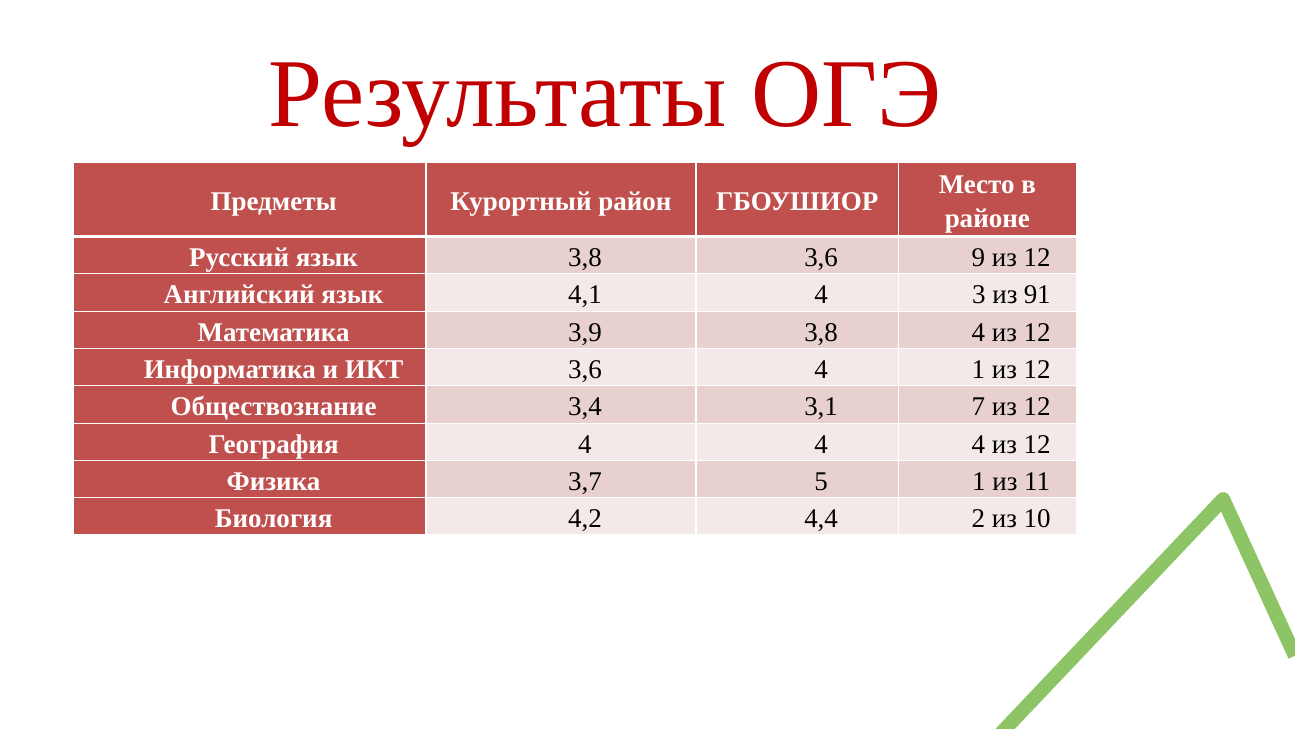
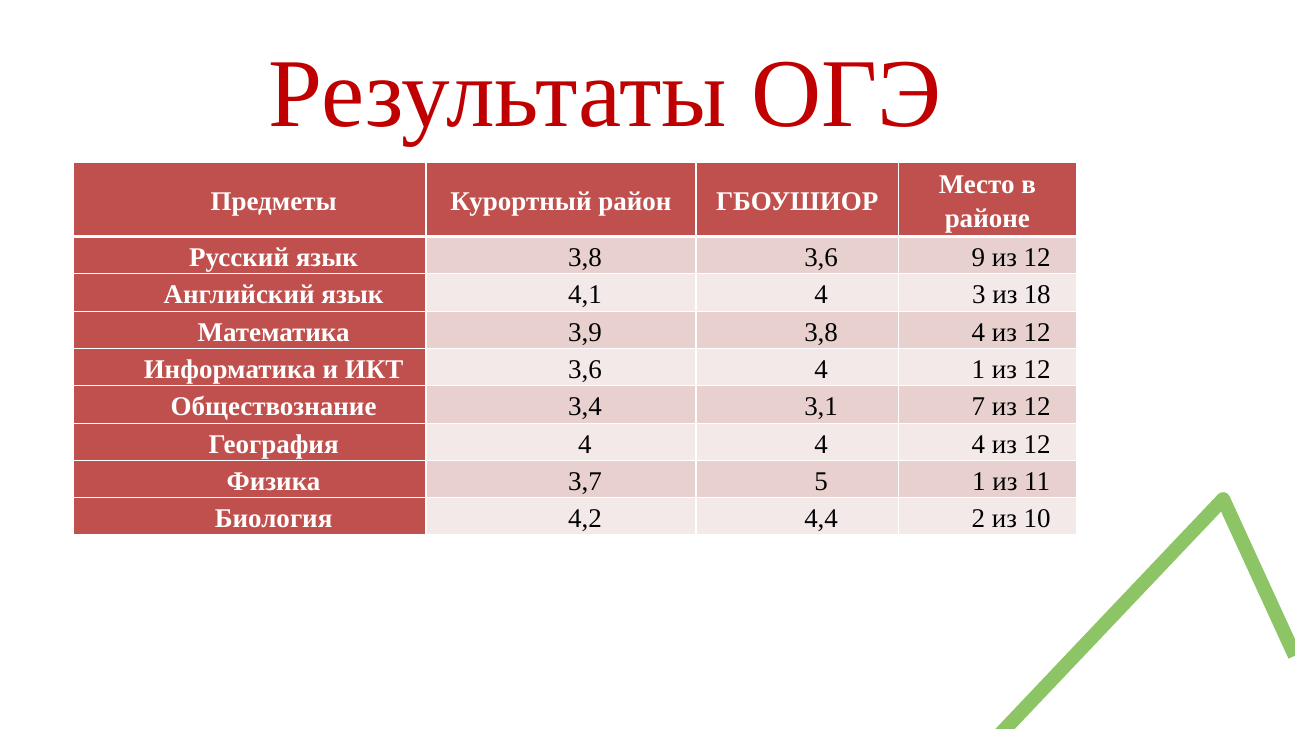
91: 91 -> 18 (1037, 295)
